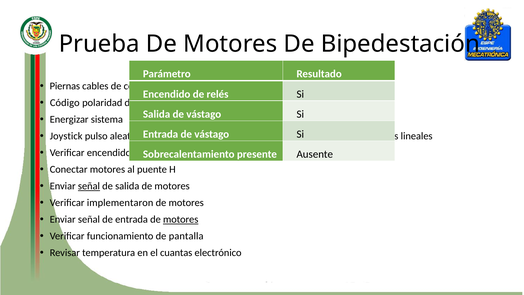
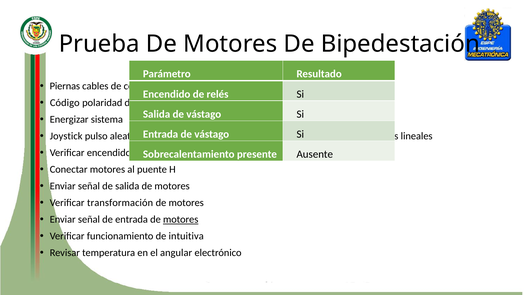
señal underline: present -> none (89, 186)
implementaron: implementaron -> transformación (120, 203)
pantalla: pantalla -> intuitiva (186, 236)
cuantas: cuantas -> angular (176, 253)
